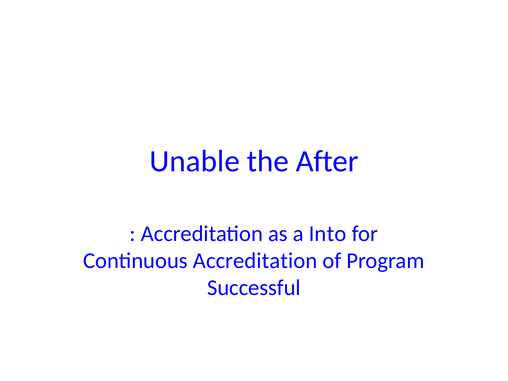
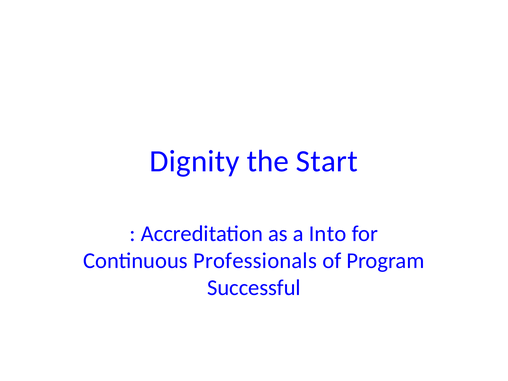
Unable: Unable -> Dignity (195, 161)
After: After -> Start (327, 161)
Continuous Accreditation: Accreditation -> Professionals (255, 261)
